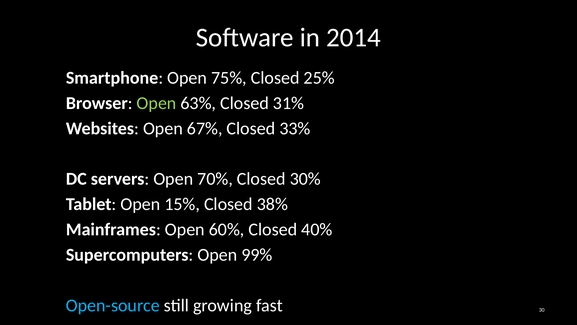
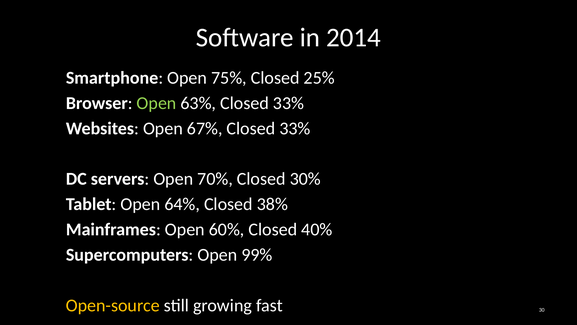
63% Closed 31%: 31% -> 33% (289, 103)
15%: 15% -> 64% (182, 204)
Open-source colour: light blue -> yellow (113, 305)
